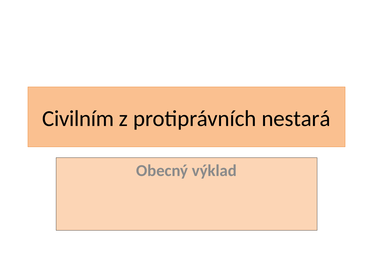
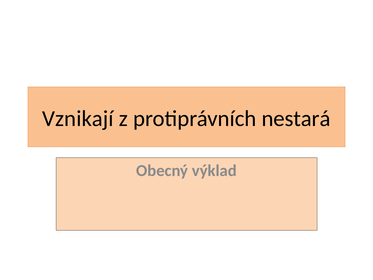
Civilním: Civilním -> Vznikají (78, 118)
